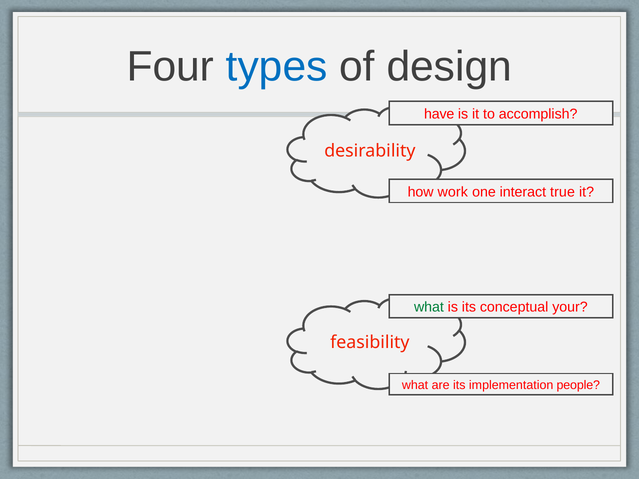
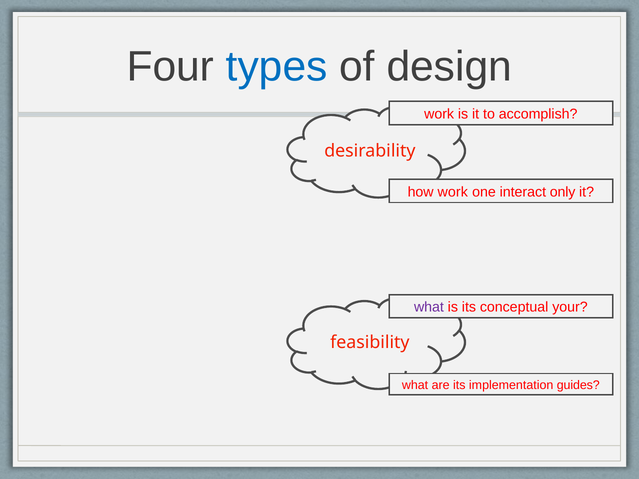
have: have -> work (439, 114)
true: true -> only (563, 192)
what colour: green -> purple (429, 307)
people: people -> guides (578, 385)
